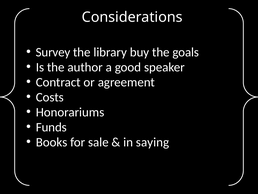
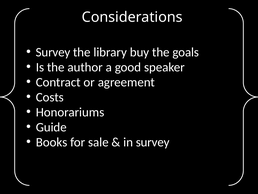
Funds: Funds -> Guide (51, 127)
in saying: saying -> survey (153, 142)
